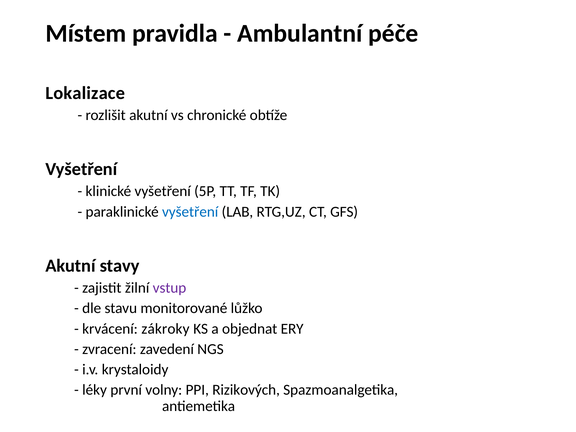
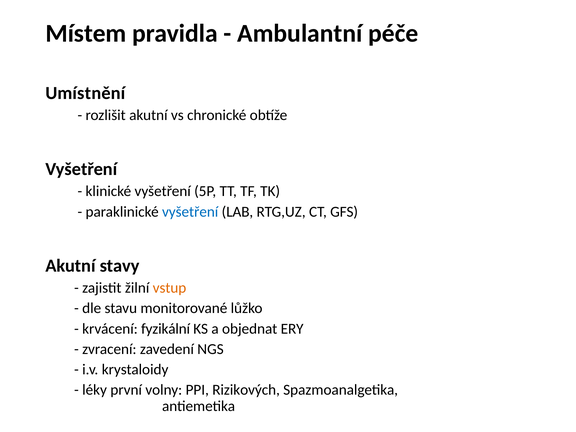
Lokalizace: Lokalizace -> Umístnění (85, 93)
vstup colour: purple -> orange (170, 288)
zákroky: zákroky -> fyzikální (166, 329)
